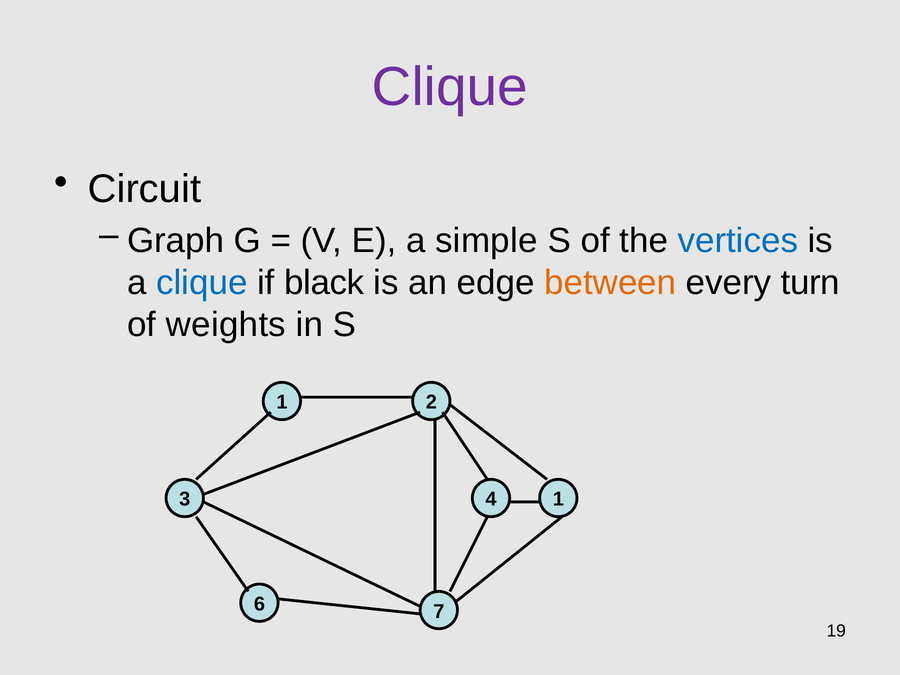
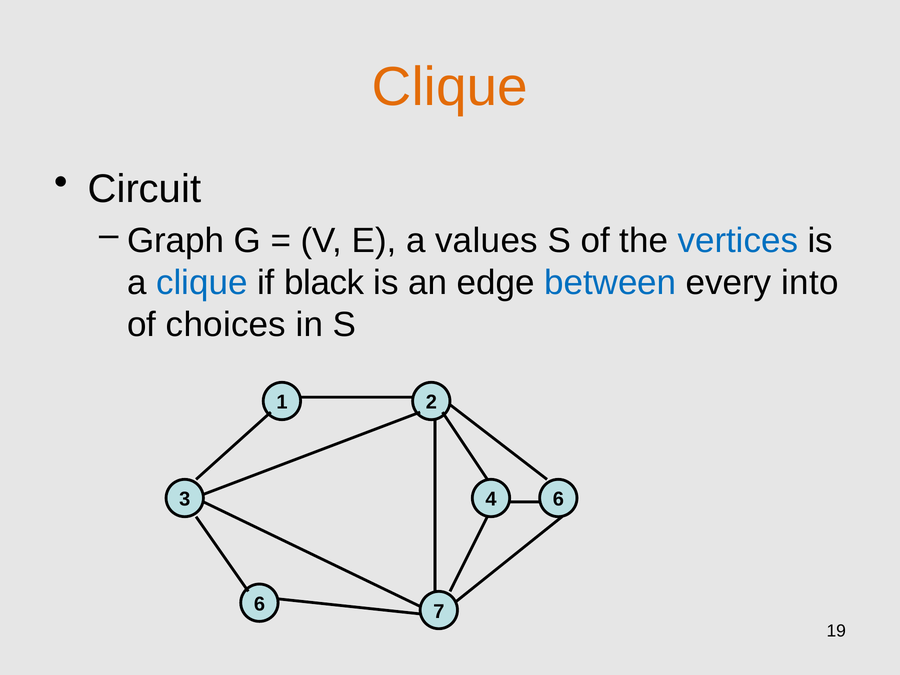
Clique colour: purple -> orange (450, 87)
simple: simple -> values (486, 240)
between colour: orange -> blue (610, 283)
turn: turn -> into (810, 283)
weights: weights -> choices (226, 325)
4 1: 1 -> 6 (558, 499)
